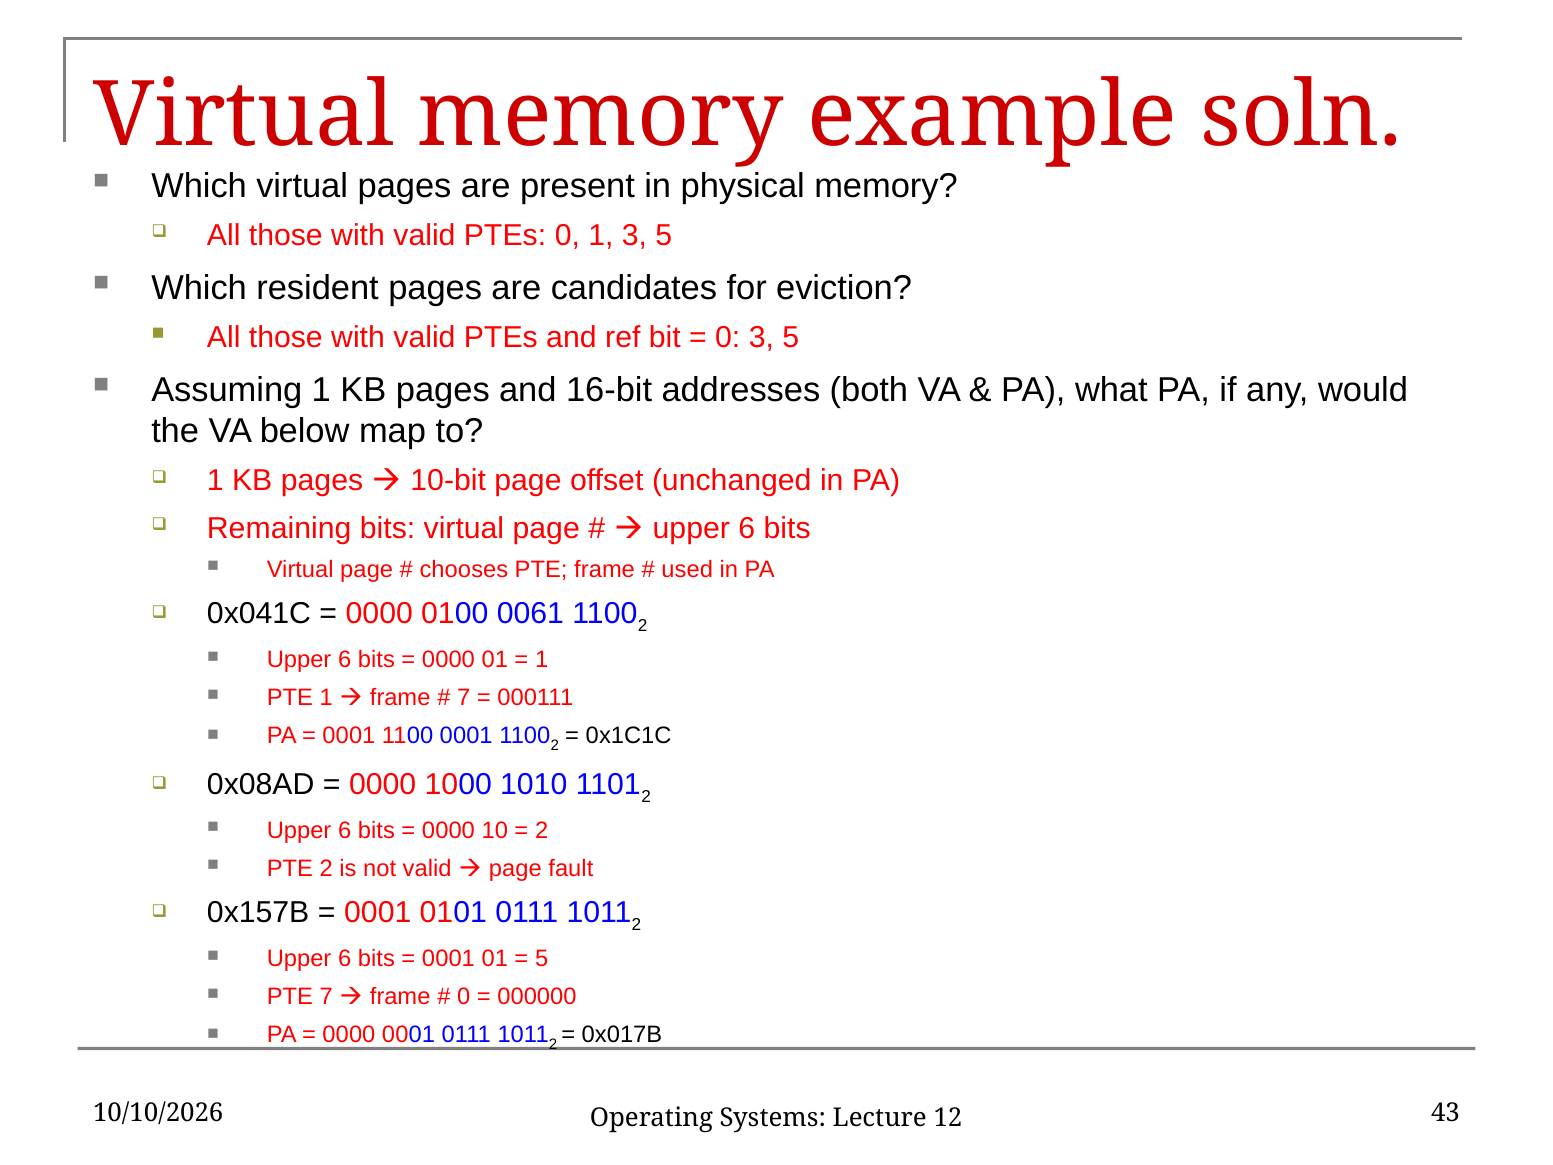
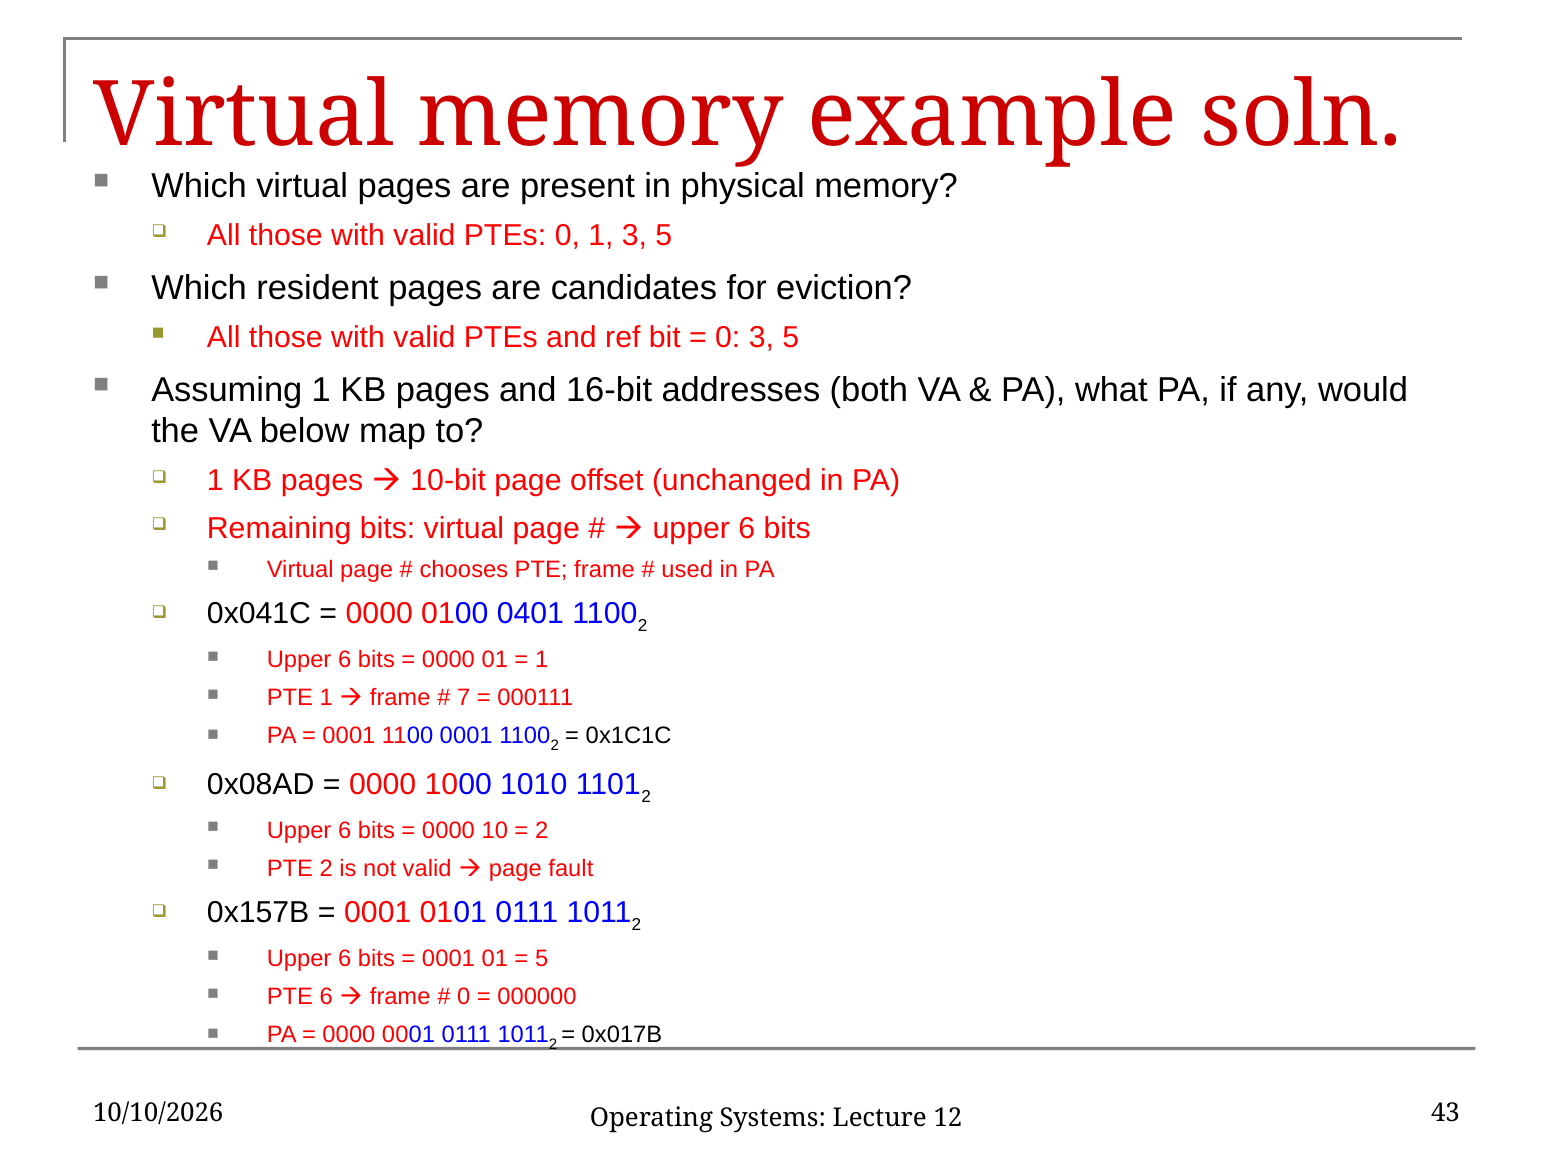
0061: 0061 -> 0401 (530, 614)
PTE 7: 7 -> 6 (326, 997)
